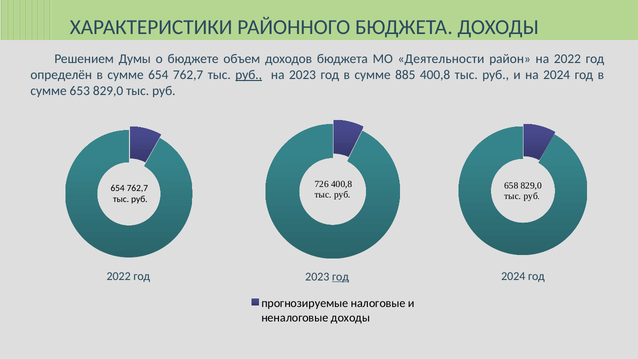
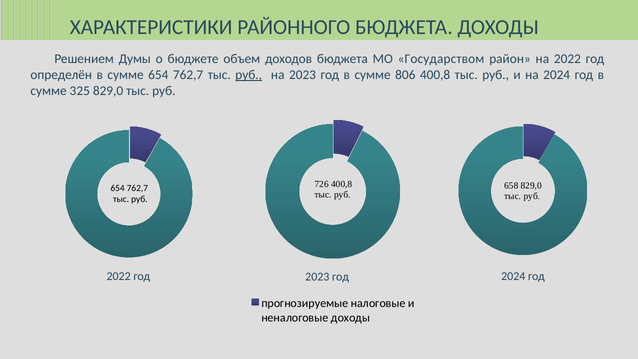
Деятельности: Деятельности -> Государством (441, 59)
885: 885 -> 806 (405, 75)
653: 653 -> 325 (80, 91)
год underline: present -> none (341, 277)
